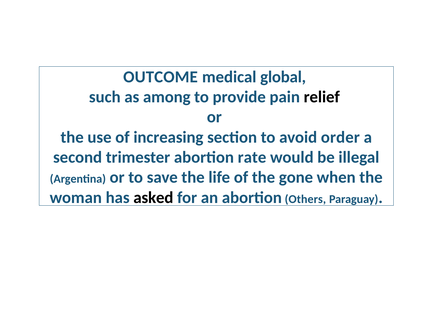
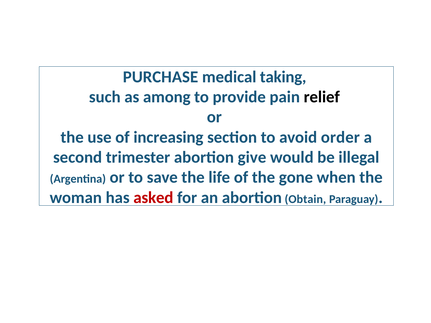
OUTCOME: OUTCOME -> PURCHASE (161, 77)
global: global -> taking (283, 77)
rate: rate -> give (252, 157)
asked colour: black -> red (153, 198)
Others: Others -> Obtain (305, 199)
